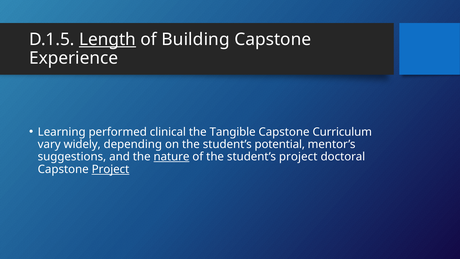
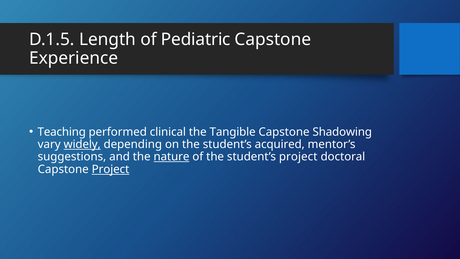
Length underline: present -> none (108, 39)
Building: Building -> Pediatric (196, 39)
Learning: Learning -> Teaching (62, 132)
Curriculum: Curriculum -> Shadowing (342, 132)
widely underline: none -> present (82, 144)
potential: potential -> acquired (280, 144)
